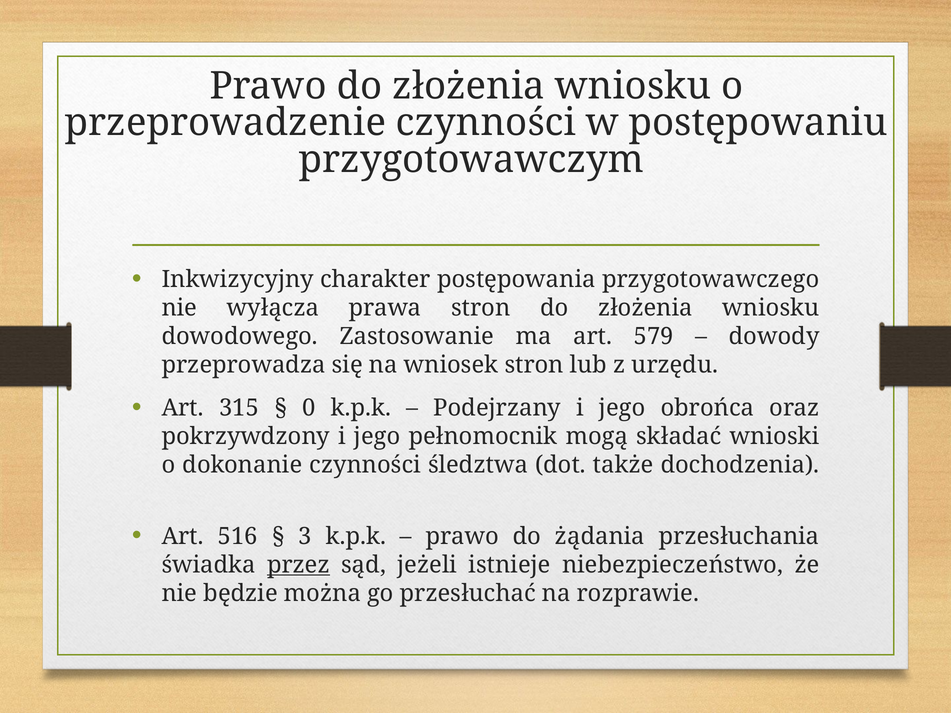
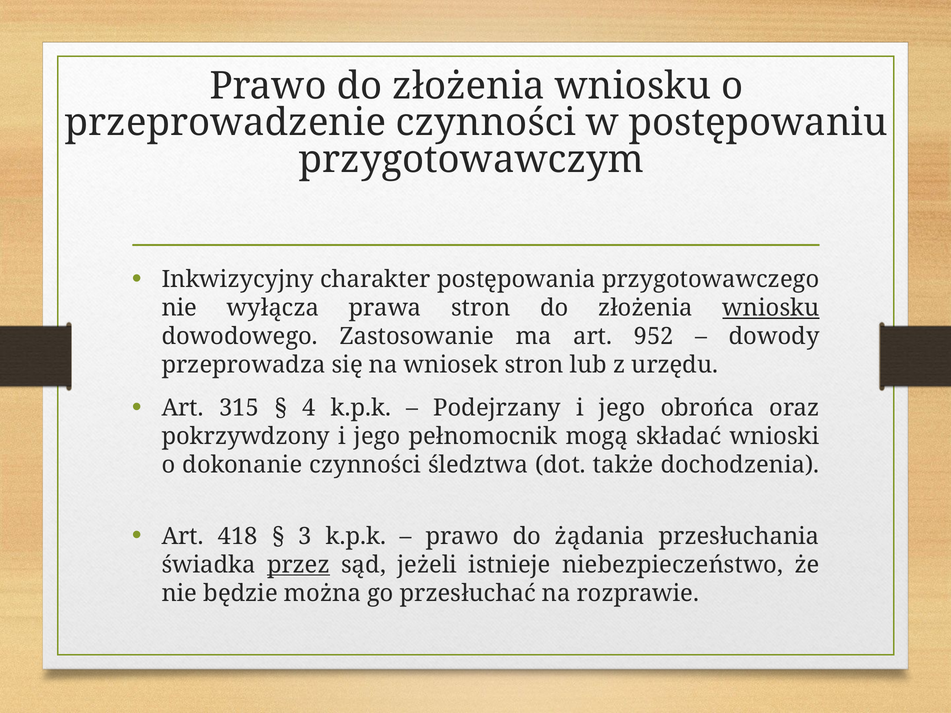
wniosku underline: none -> present (771, 308)
579: 579 -> 952 (654, 337)
0: 0 -> 4 (309, 408)
516: 516 -> 418 (238, 536)
